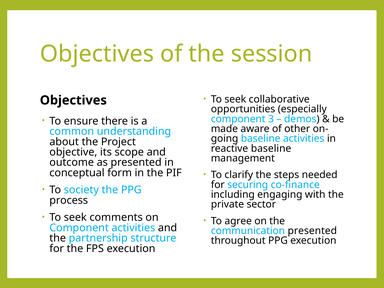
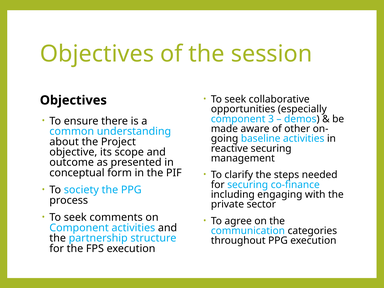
reactive baseline: baseline -> securing (271, 148)
communication presented: presented -> categories (312, 231)
